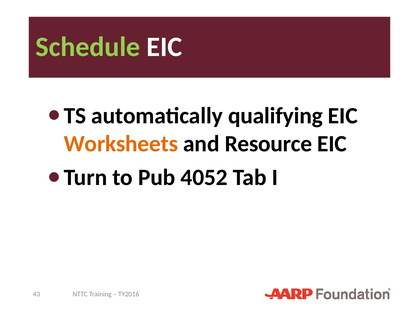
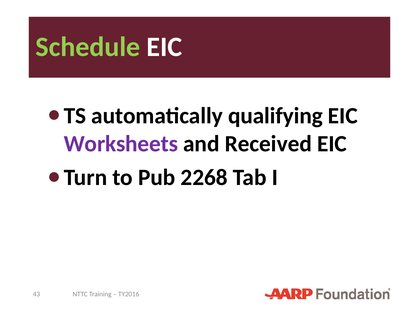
Worksheets colour: orange -> purple (121, 143)
Resource: Resource -> Received (268, 143)
4052: 4052 -> 2268 (204, 177)
